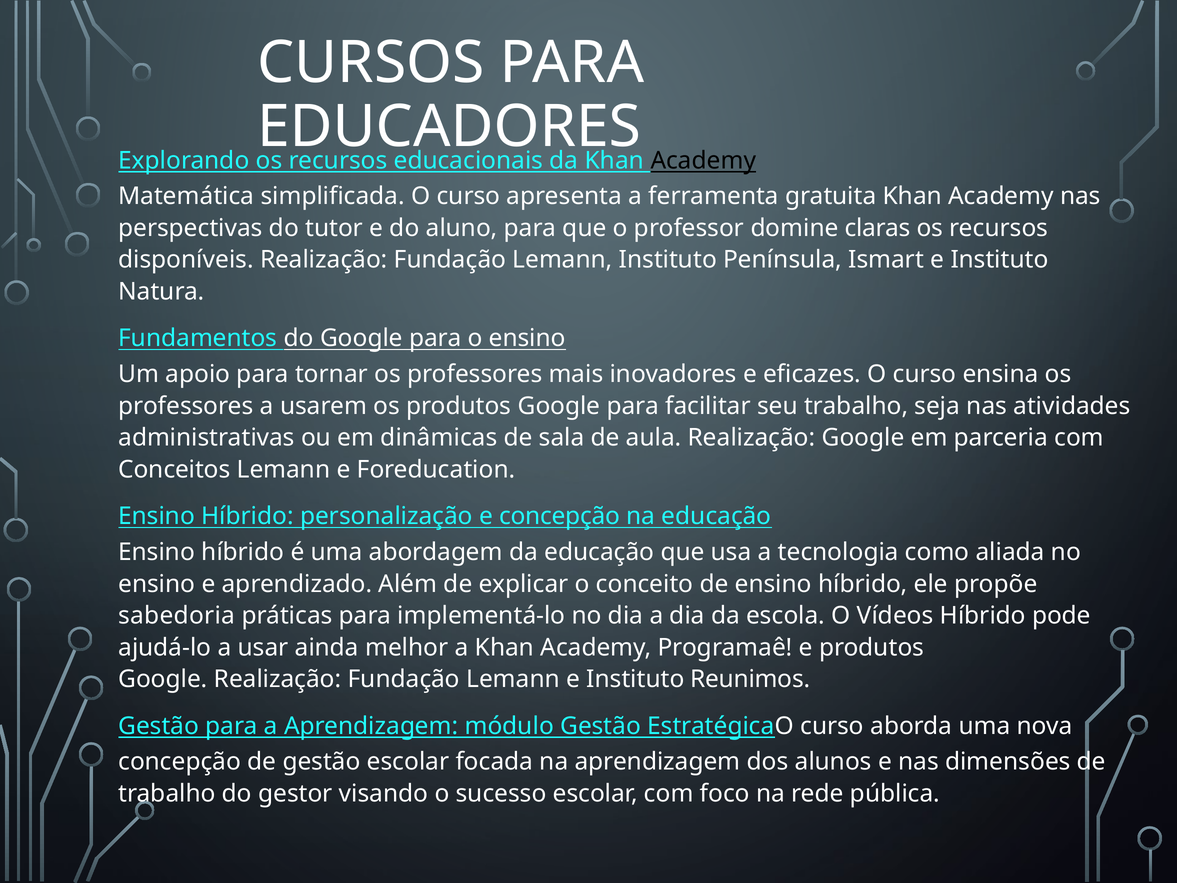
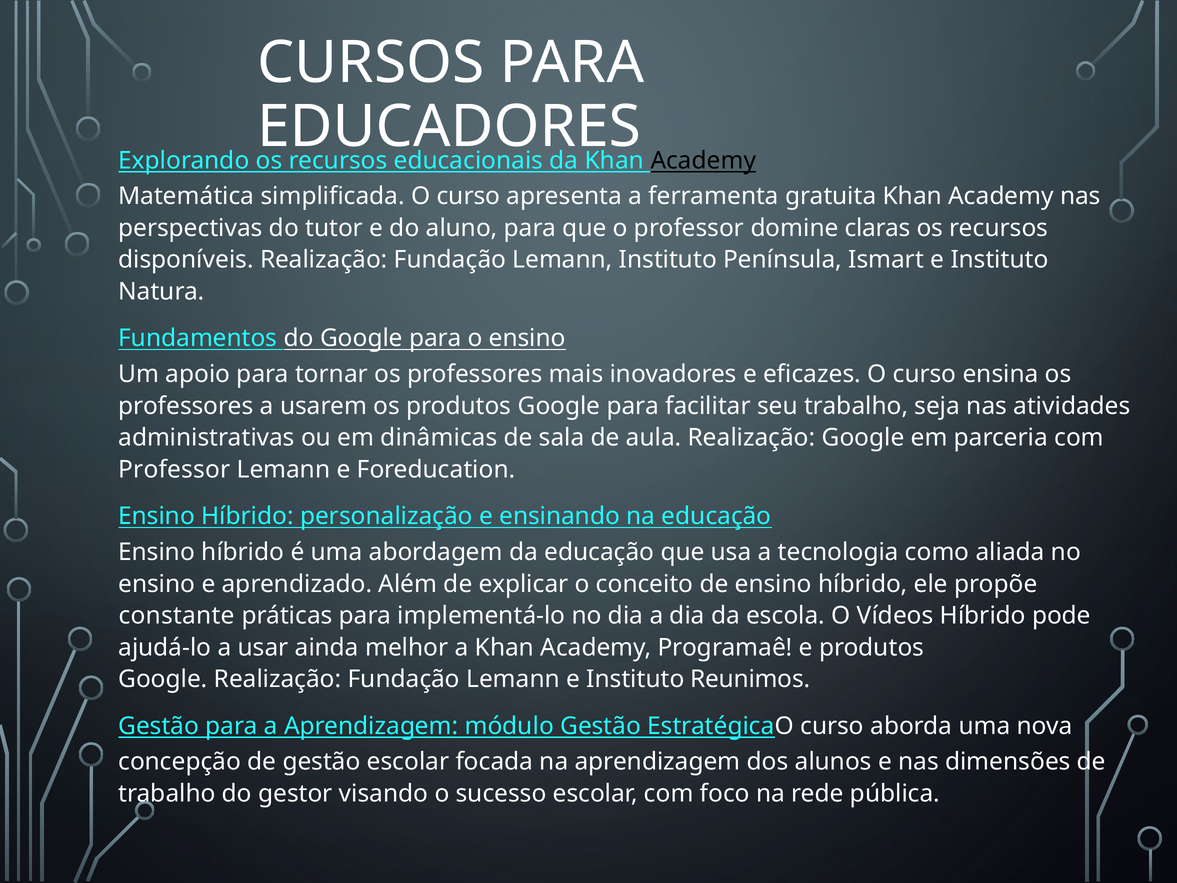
Conceitos: Conceitos -> Professor (174, 469)
e concepção: concepção -> ensinando (560, 516)
sabedoria: sabedoria -> constante (177, 615)
